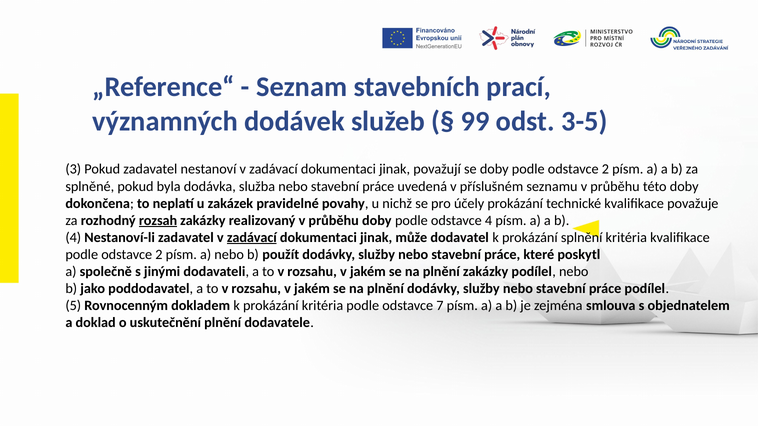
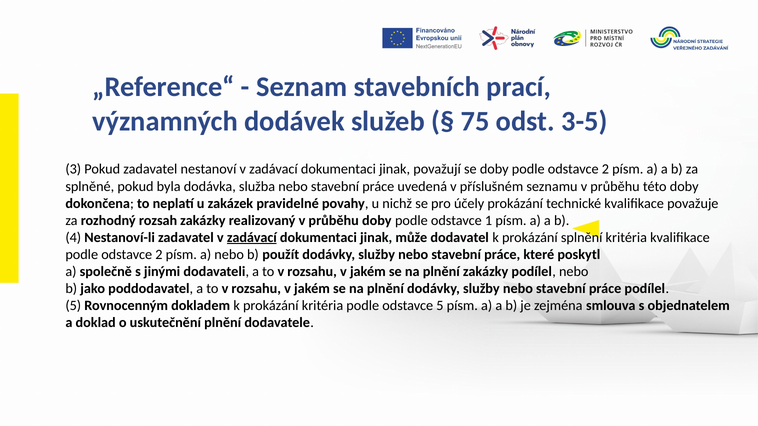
99: 99 -> 75 (475, 121)
rozsah underline: present -> none (158, 221)
odstavce 4: 4 -> 1 (489, 221)
odstavce 7: 7 -> 5 (440, 306)
